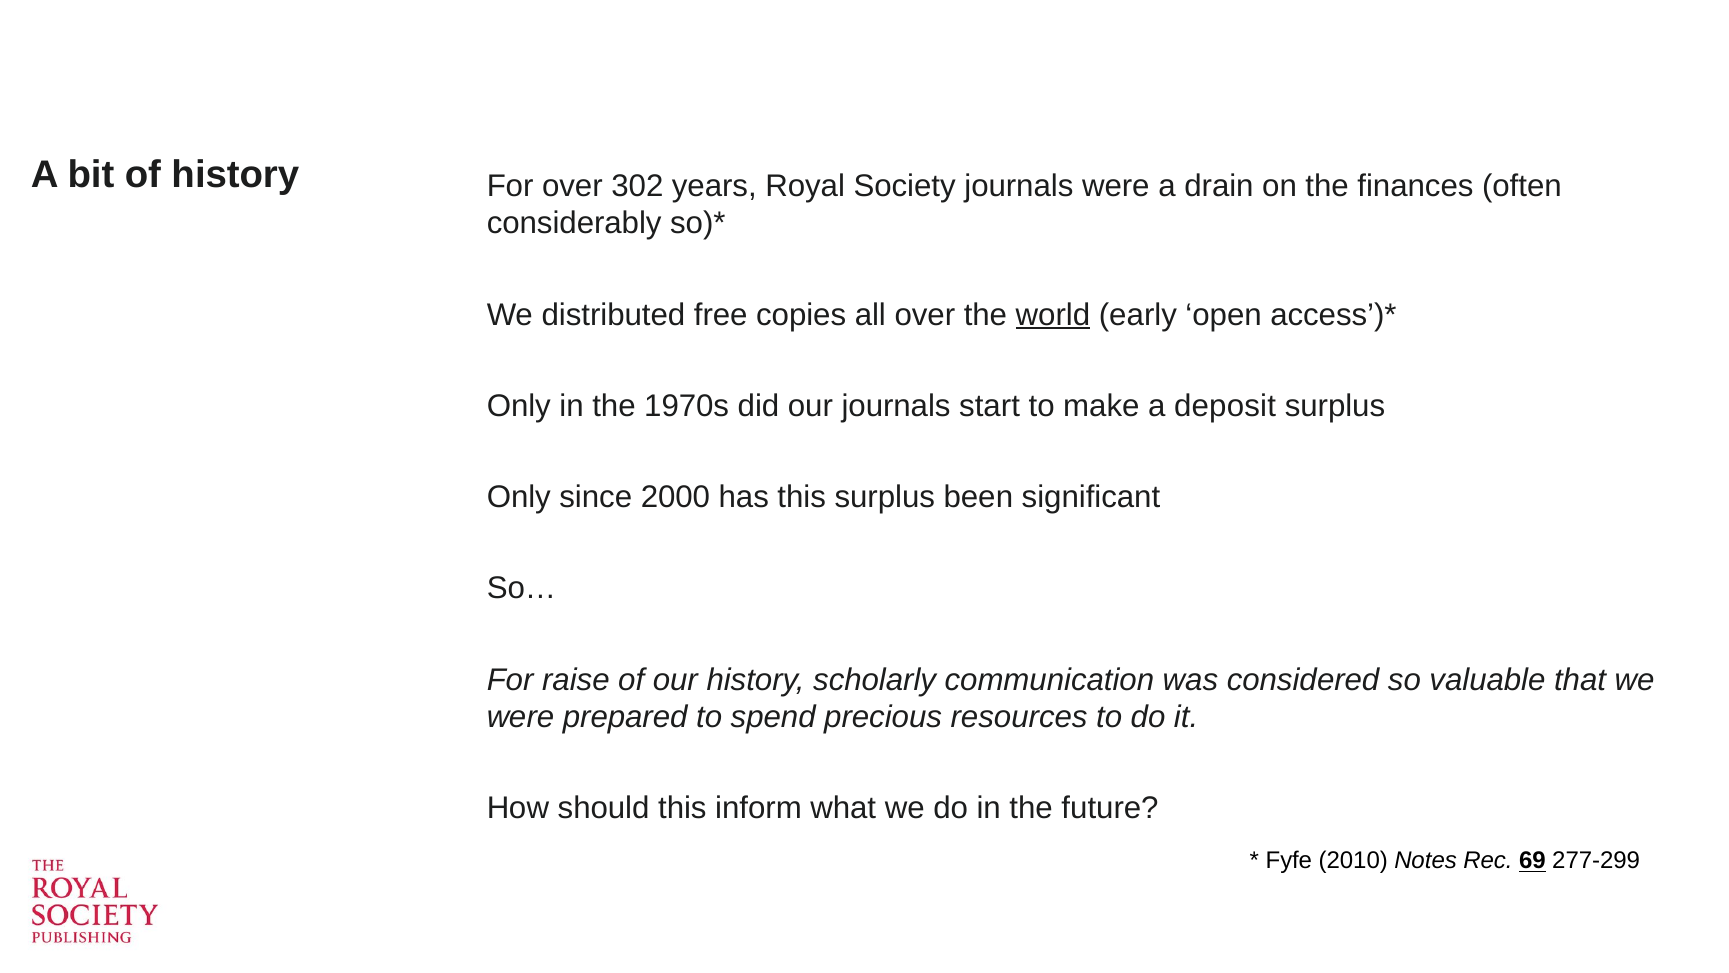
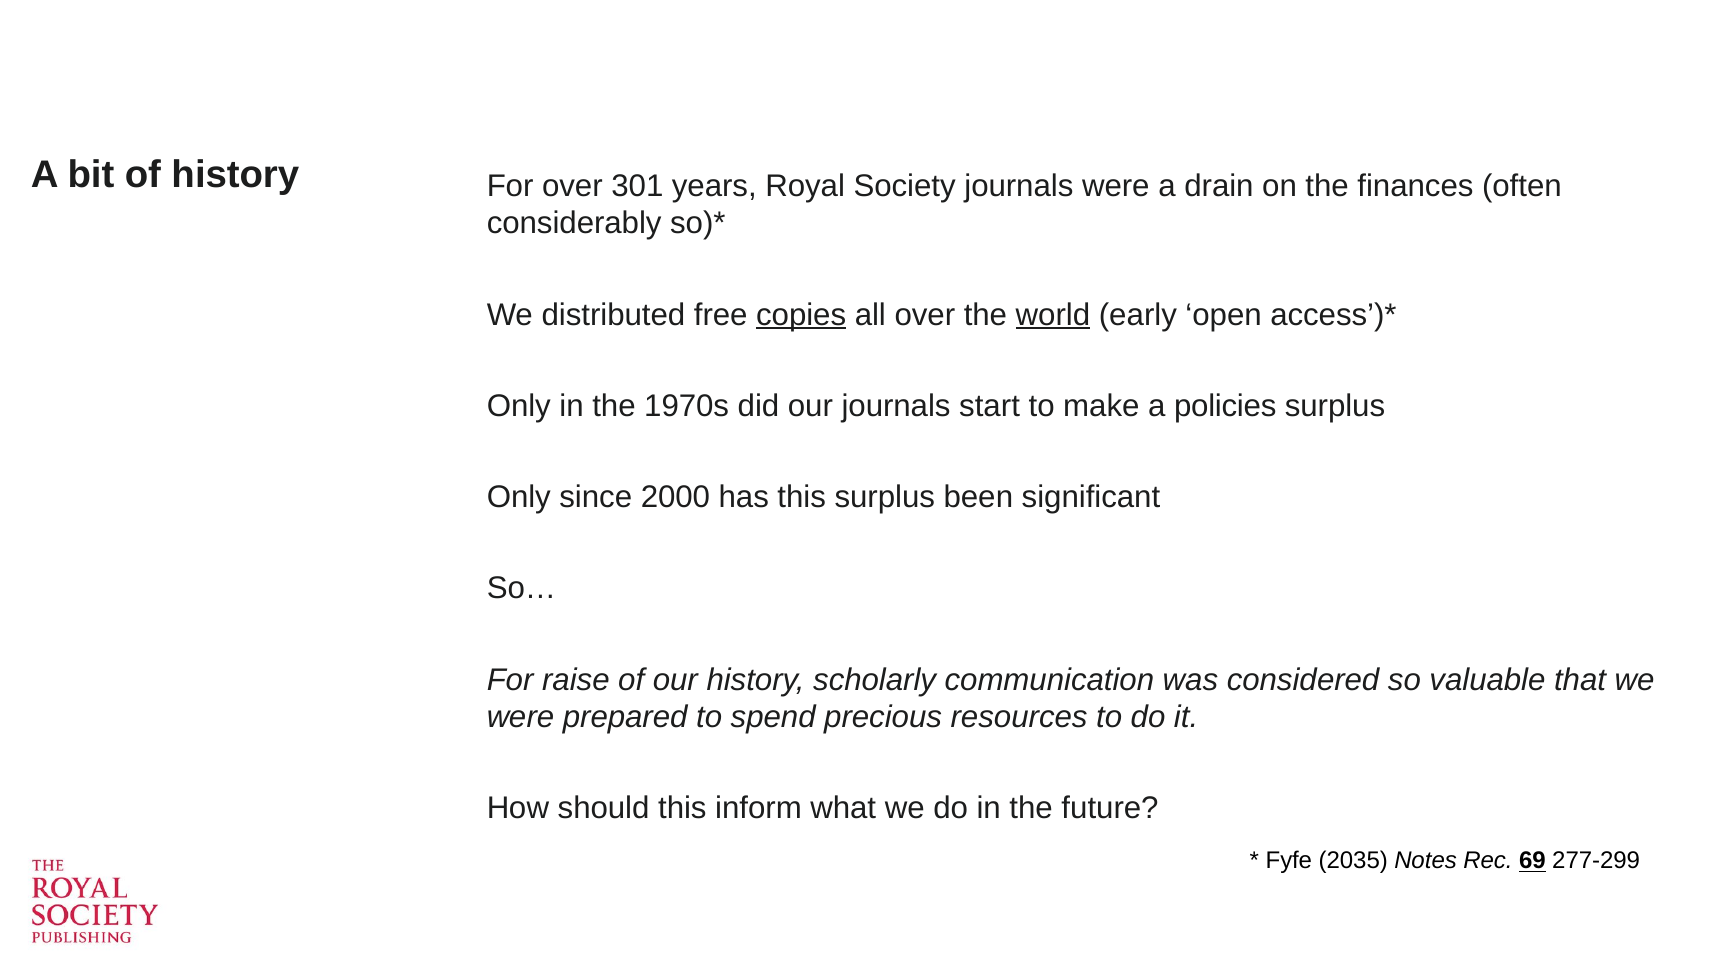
302: 302 -> 301 (637, 186)
copies underline: none -> present (801, 315)
deposit: deposit -> policies (1225, 406)
2010: 2010 -> 2035 (1353, 860)
